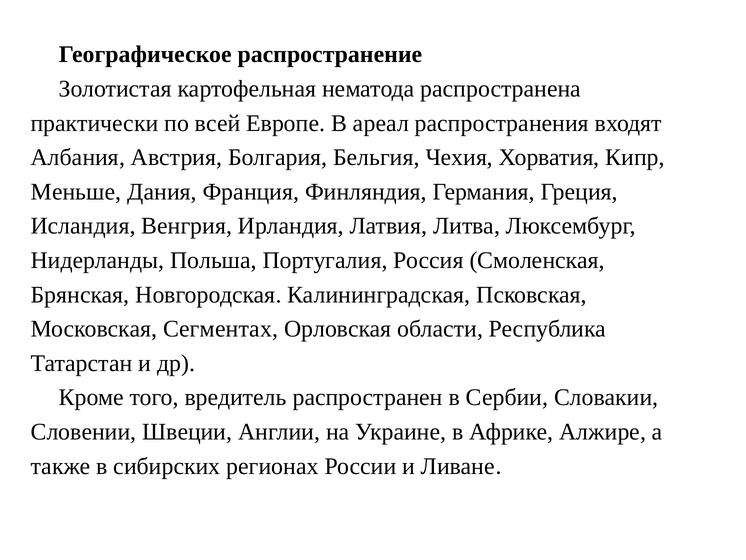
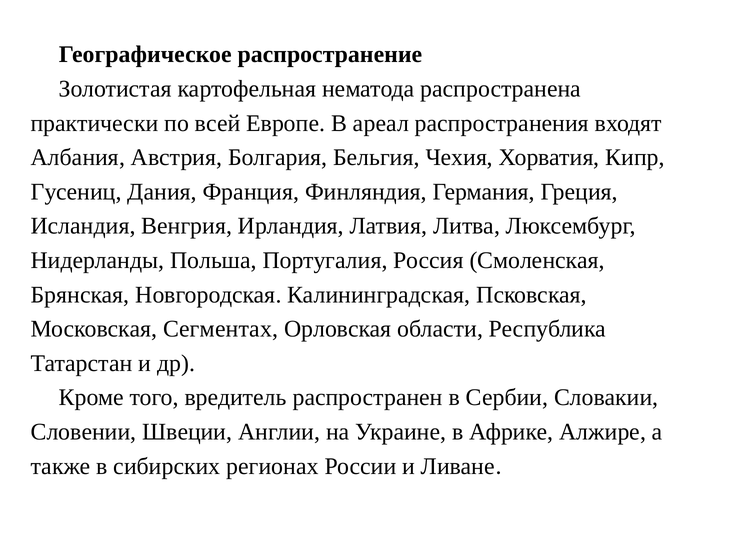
Меньше: Меньше -> Гусениц (76, 192)
